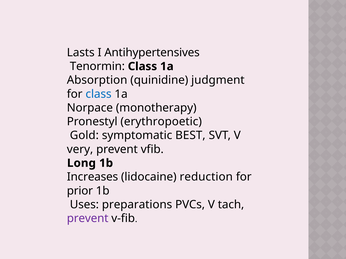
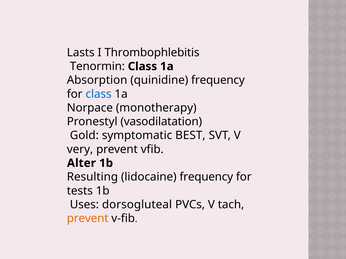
Antihypertensives: Antihypertensives -> Thrombophlebitis (152, 53)
quinidine judgment: judgment -> frequency (218, 80)
erythropoetic: erythropoetic -> vasodilatation (161, 122)
Long: Long -> Alter (81, 163)
Increases: Increases -> Resulting (92, 177)
lidocaine reduction: reduction -> frequency (206, 177)
prior: prior -> tests (80, 191)
preparations: preparations -> dorsogluteal (137, 205)
prevent colour: purple -> orange (88, 219)
